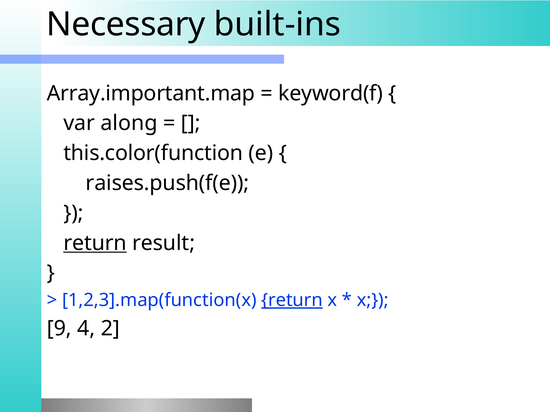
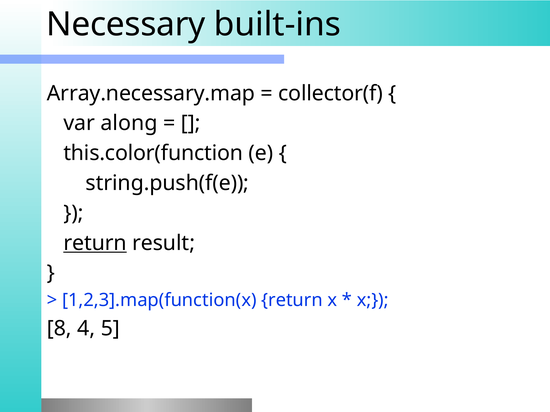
Array.important.map: Array.important.map -> Array.necessary.map (151, 93)
keyword(f: keyword(f -> collector(f (331, 93)
raises.push(f(e: raises.push(f(e -> string.push(f(e (167, 183)
return underline: present -> none (292, 301)
9: 9 -> 8 (59, 329)
2: 2 -> 5 (110, 329)
